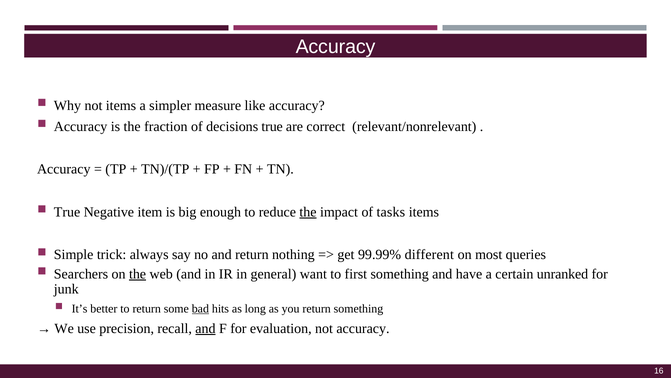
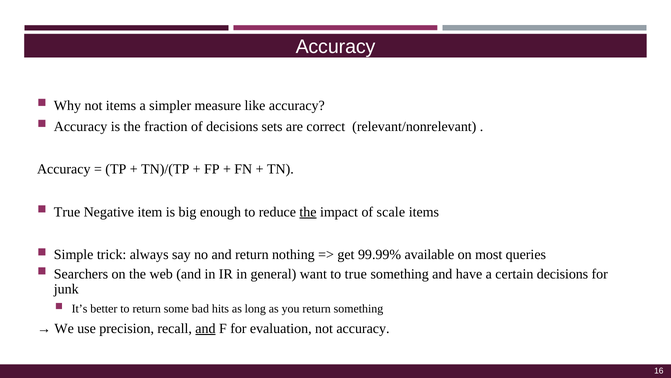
decisions true: true -> sets (272, 126)
tasks: tasks -> scale (391, 212)
different: different -> available (429, 254)
the underline: present -> none (138, 274)
to first: first -> true (356, 274)
certain unranked: unranked -> decisions (562, 274)
bad underline: present -> none (200, 308)
